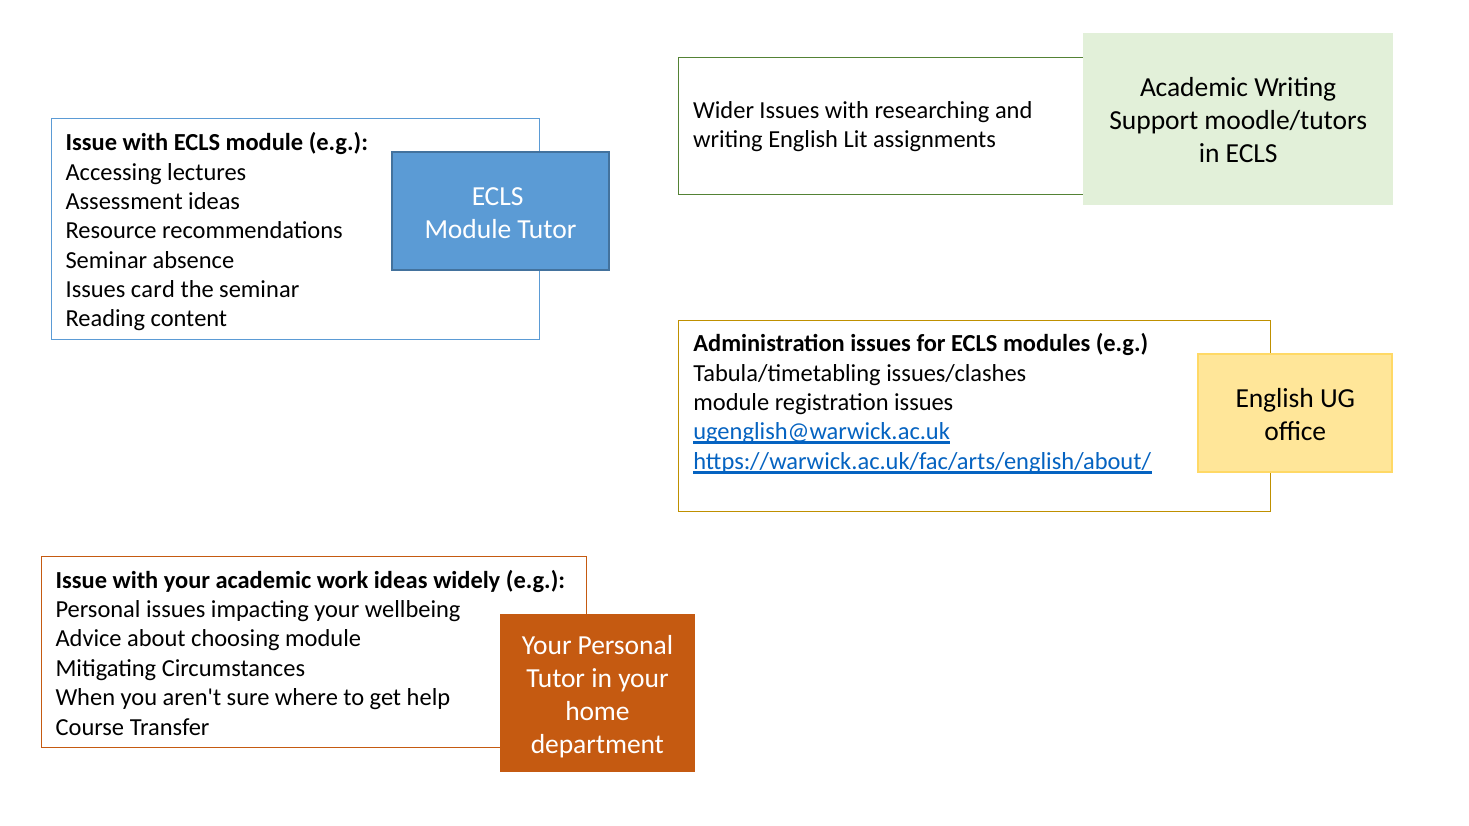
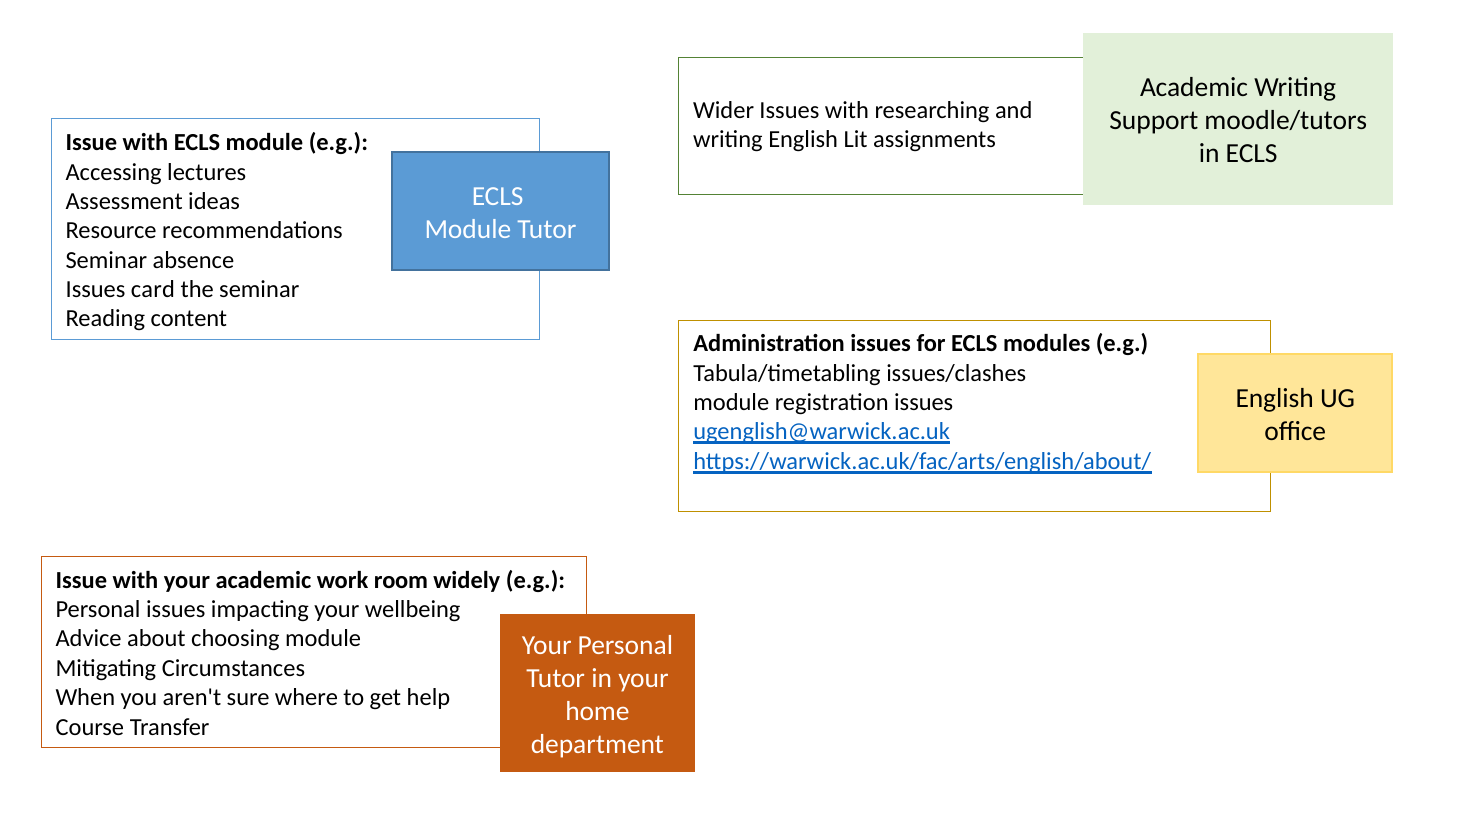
work ideas: ideas -> room (401, 580)
